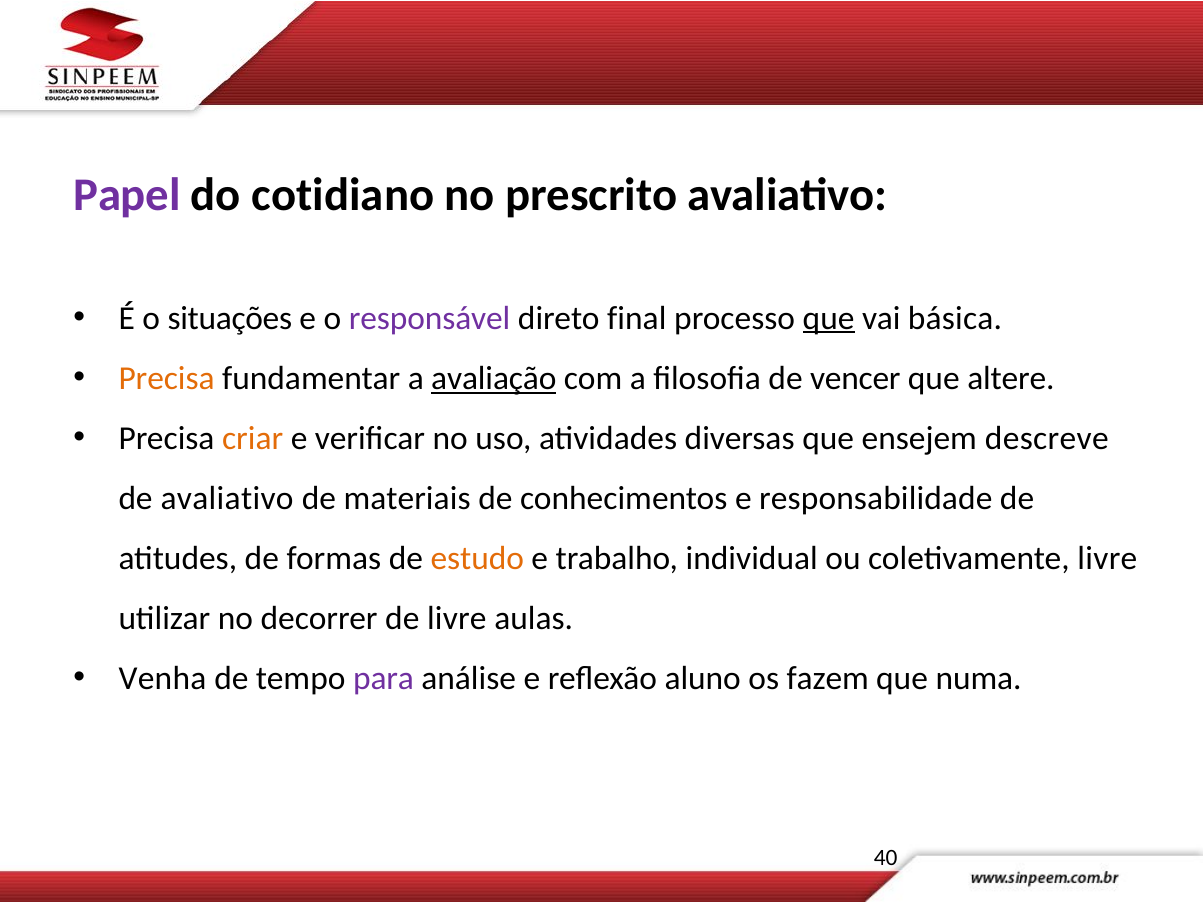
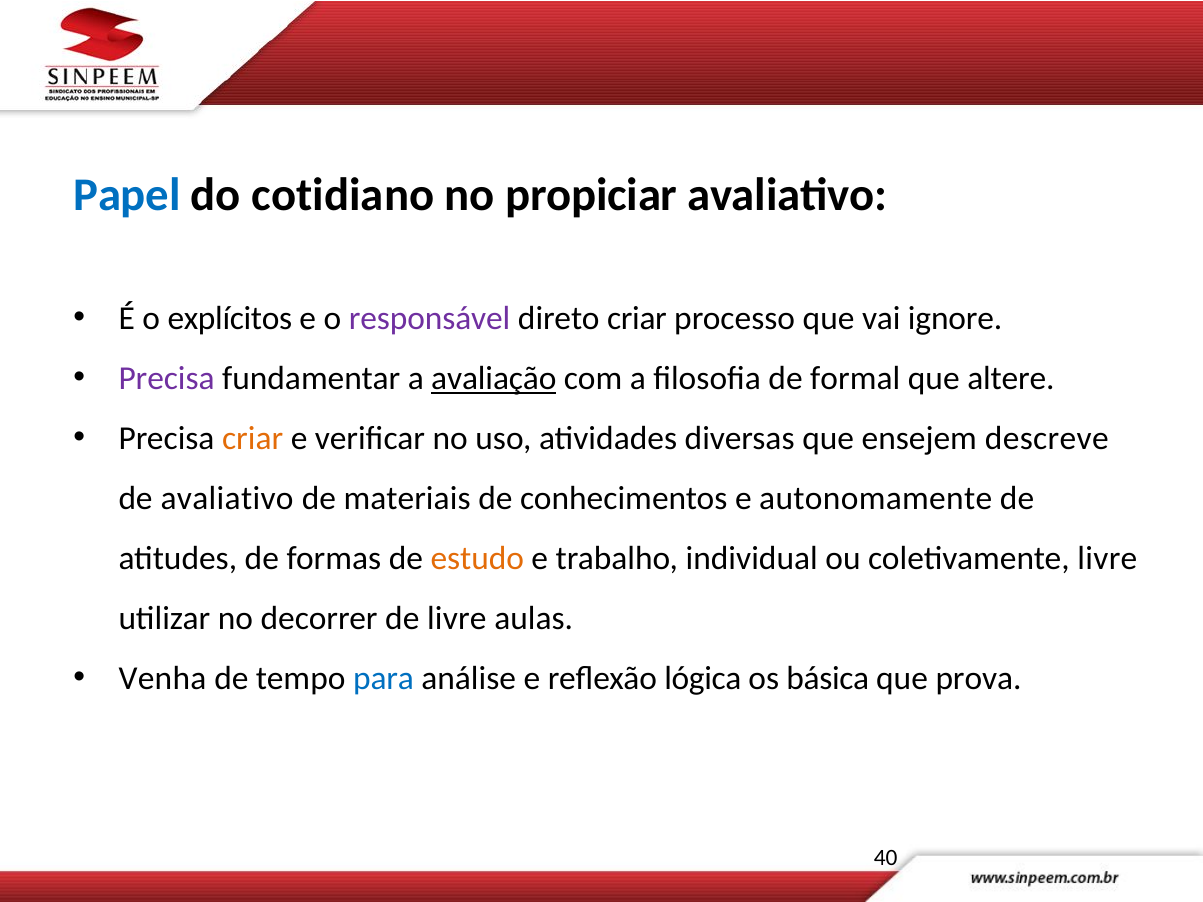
Papel colour: purple -> blue (127, 195)
prescrito: prescrito -> propiciar (592, 195)
situações: situações -> explícitos (230, 318)
direto final: final -> criar (637, 318)
que underline: present -> none (829, 318)
básica: básica -> ignore (955, 318)
Precisa colour: orange -> purple (167, 378)
vencer: vencer -> formal (855, 378)
responsabilidade: responsabilidade -> autonomamente (876, 499)
para colour: purple -> blue (383, 679)
aluno: aluno -> lógica (703, 679)
fazem: fazem -> básica (828, 679)
numa: numa -> prova (979, 679)
